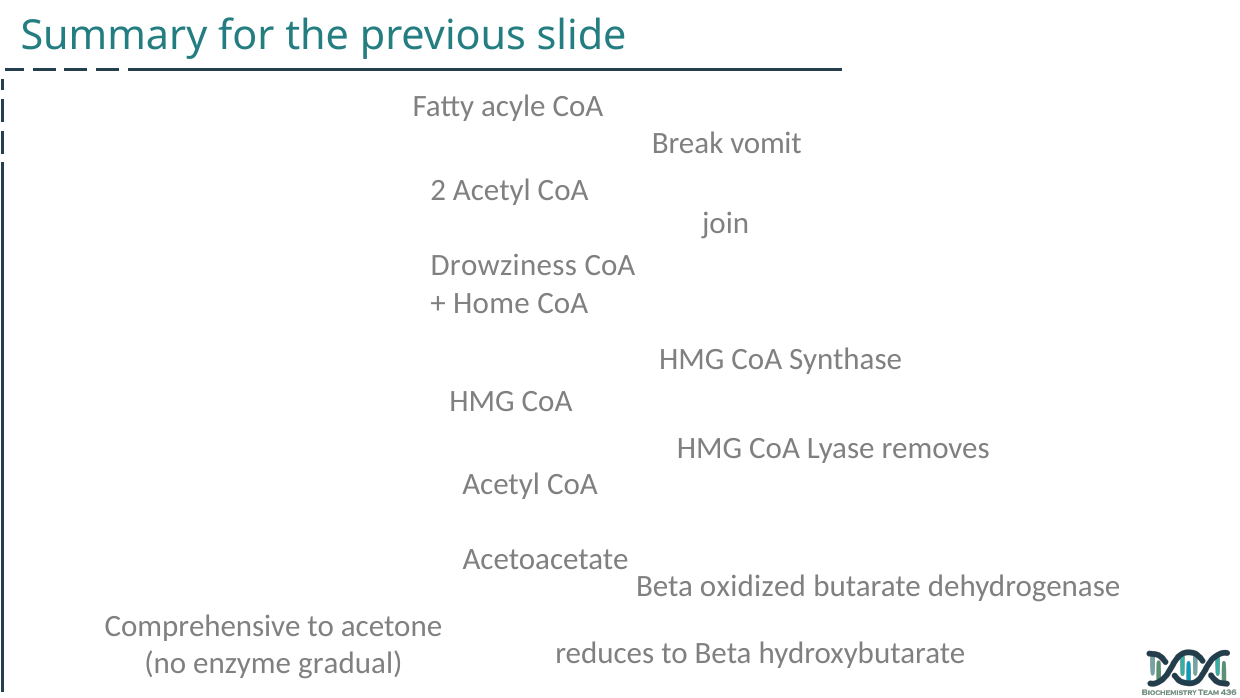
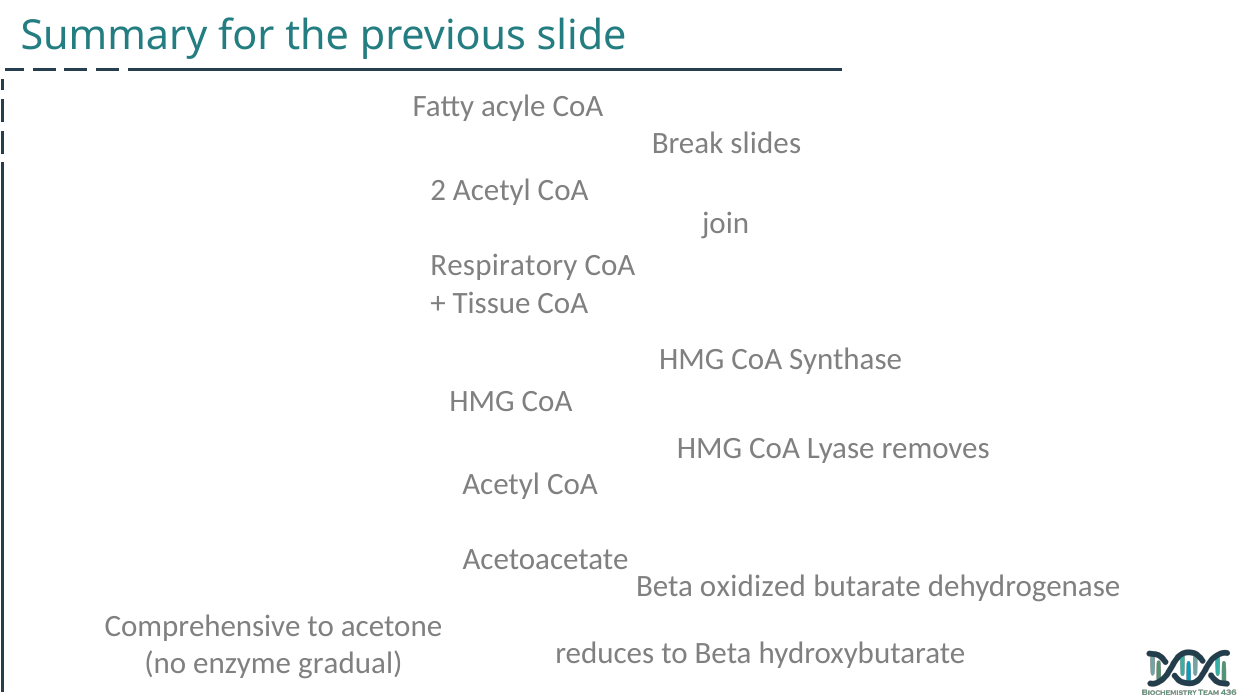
vomit: vomit -> slides (766, 143)
Drowziness: Drowziness -> Respiratory (504, 265)
Home: Home -> Tissue (492, 303)
